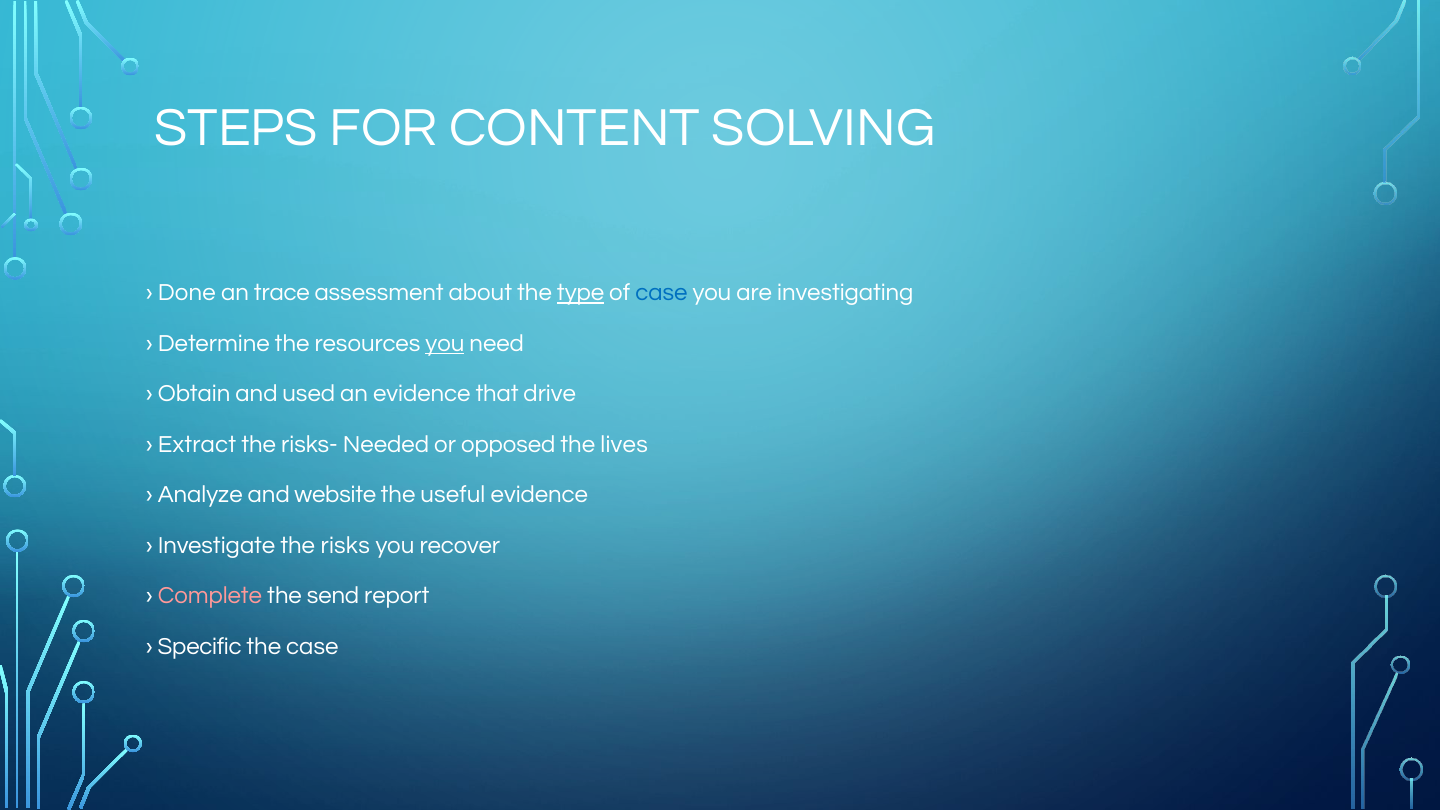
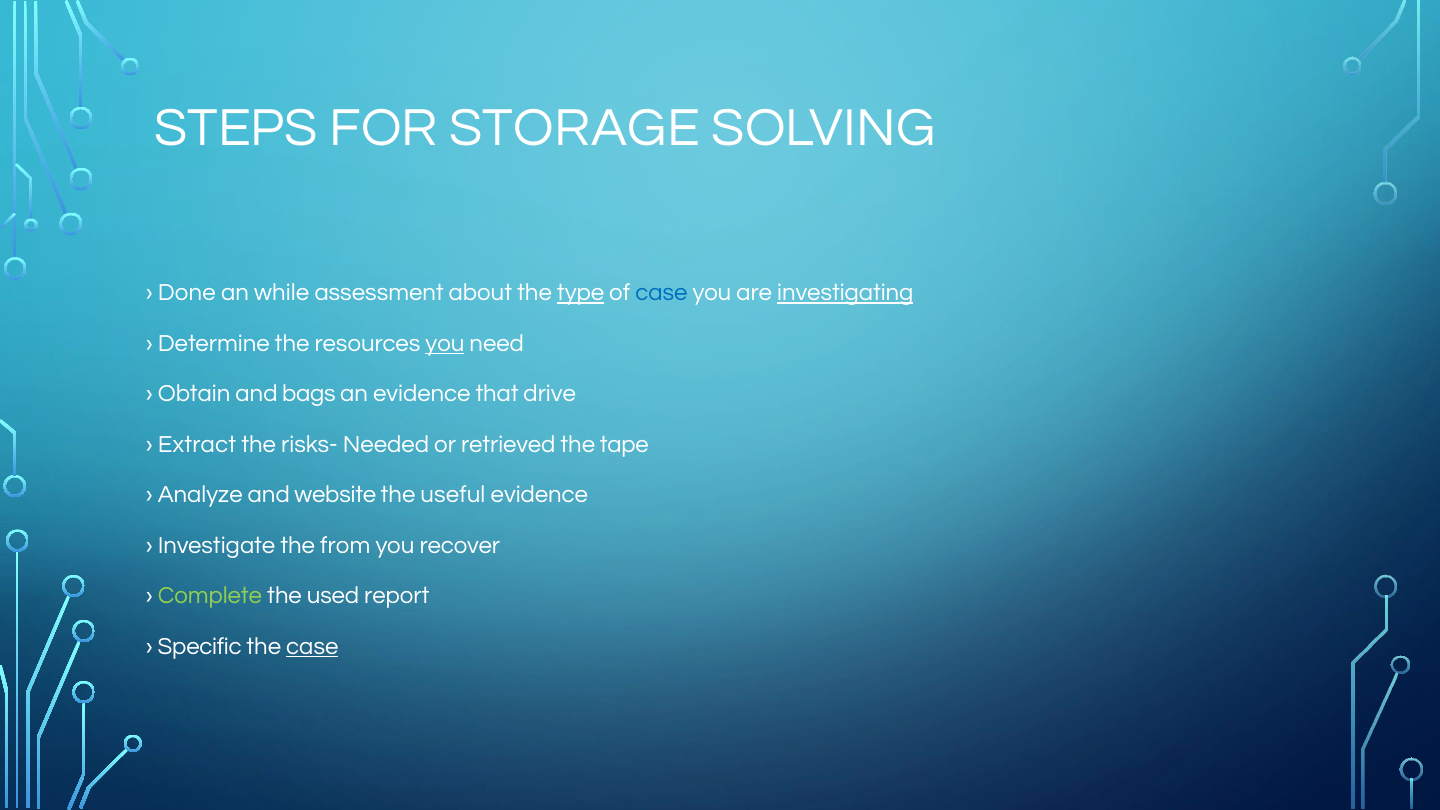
CONTENT: CONTENT -> STORAGE (575, 128)
trace: trace -> while (282, 293)
investigating underline: none -> present (845, 293)
used: used -> bags (309, 394)
opposed: opposed -> retrieved (508, 444)
lives: lives -> tape (624, 444)
risks: risks -> from (345, 545)
Complete colour: pink -> light green (210, 596)
send: send -> used (333, 596)
case underline: none -> present (312, 646)
